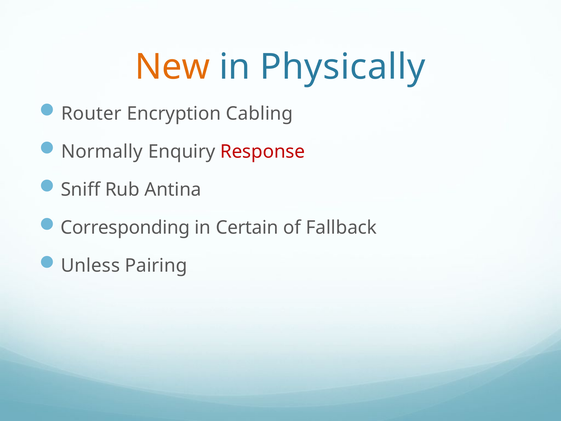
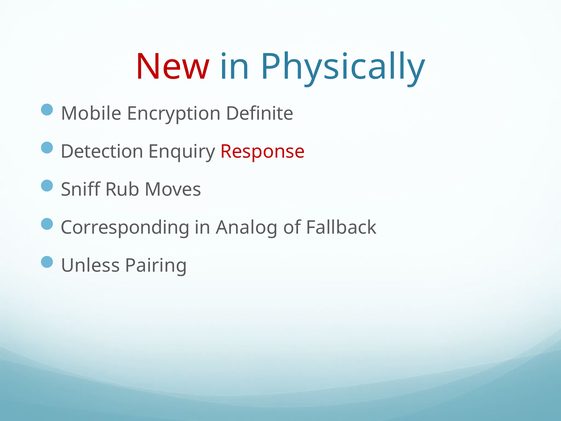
New colour: orange -> red (172, 67)
Router: Router -> Mobile (91, 114)
Cabling: Cabling -> Definite (260, 114)
Normally: Normally -> Detection (102, 152)
Antina: Antina -> Moves (173, 190)
Certain: Certain -> Analog (247, 228)
